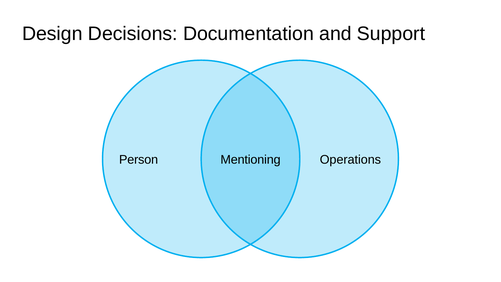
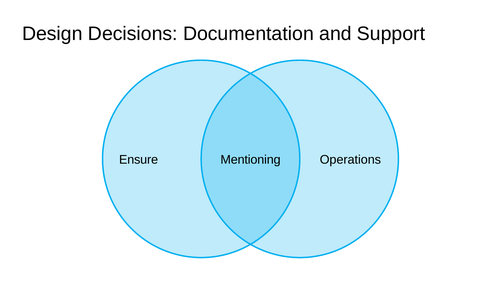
Person: Person -> Ensure (139, 160)
